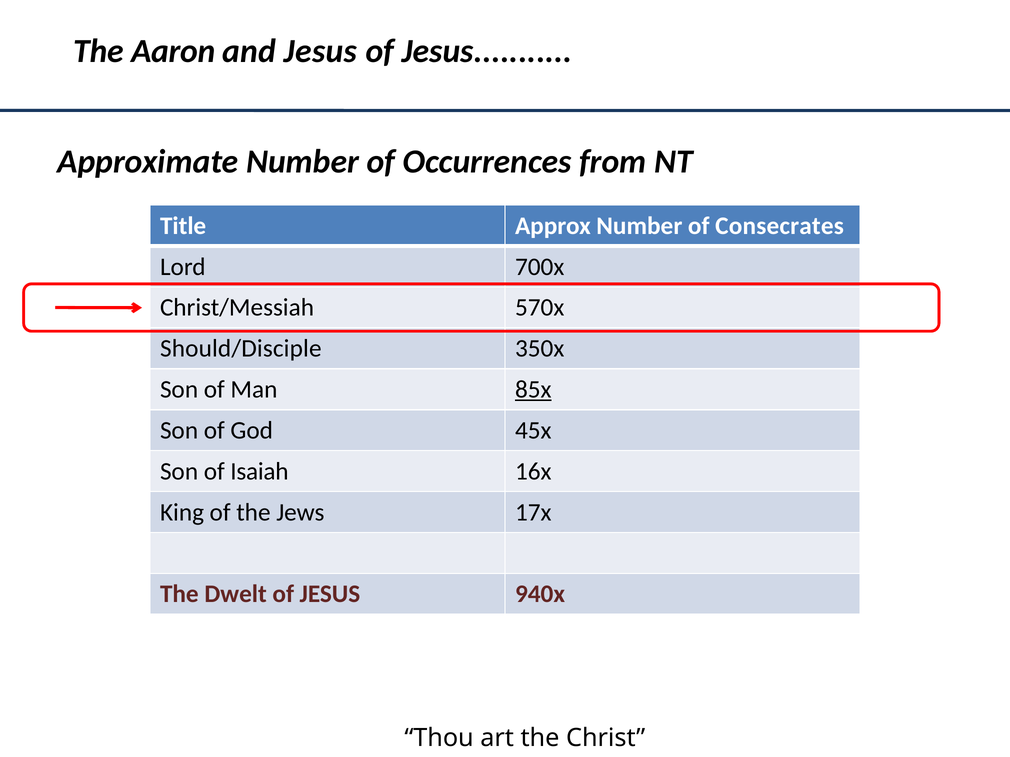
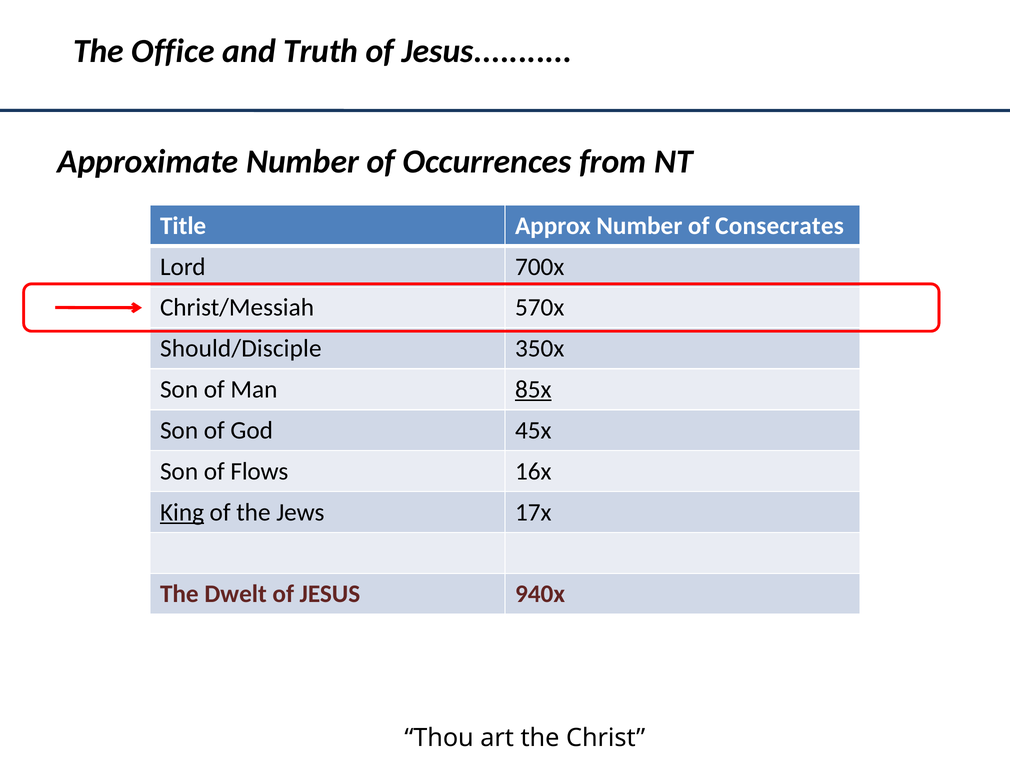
Aaron: Aaron -> Office (173, 51)
and Jesus: Jesus -> Truth (321, 51)
Isaiah: Isaiah -> Flows (259, 472)
King underline: none -> present (182, 513)
